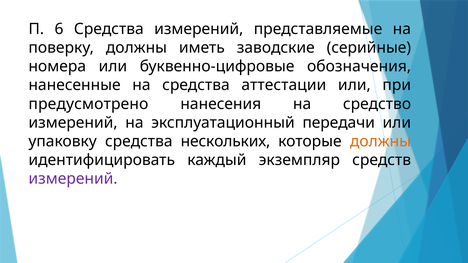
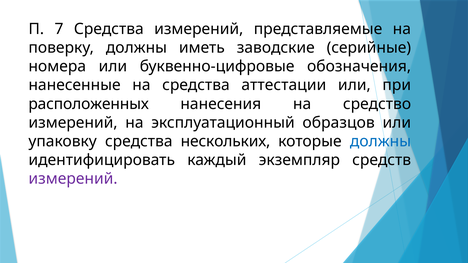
6: 6 -> 7 (59, 29)
предусмотрено: предусмотрено -> расположенных (89, 104)
передачи: передачи -> образцов (339, 123)
должны colour: orange -> blue (380, 141)
